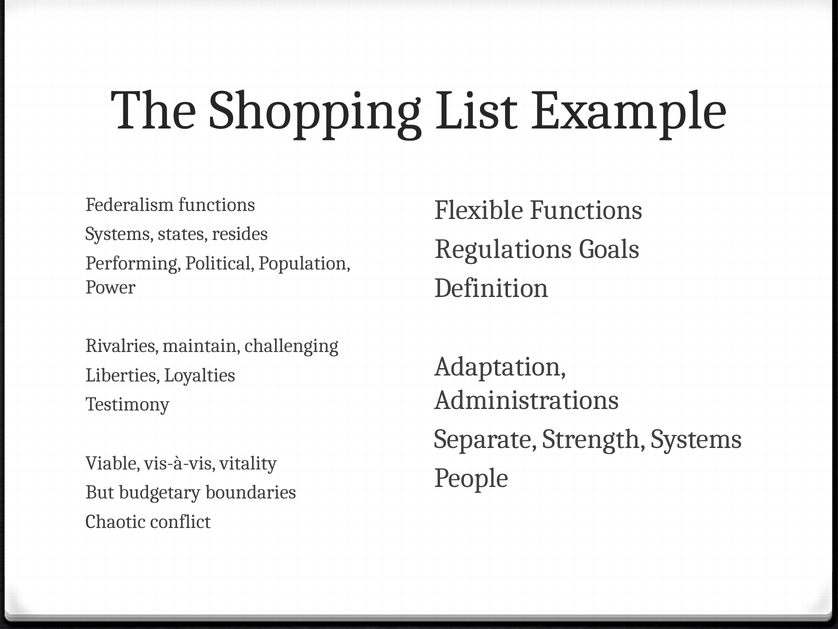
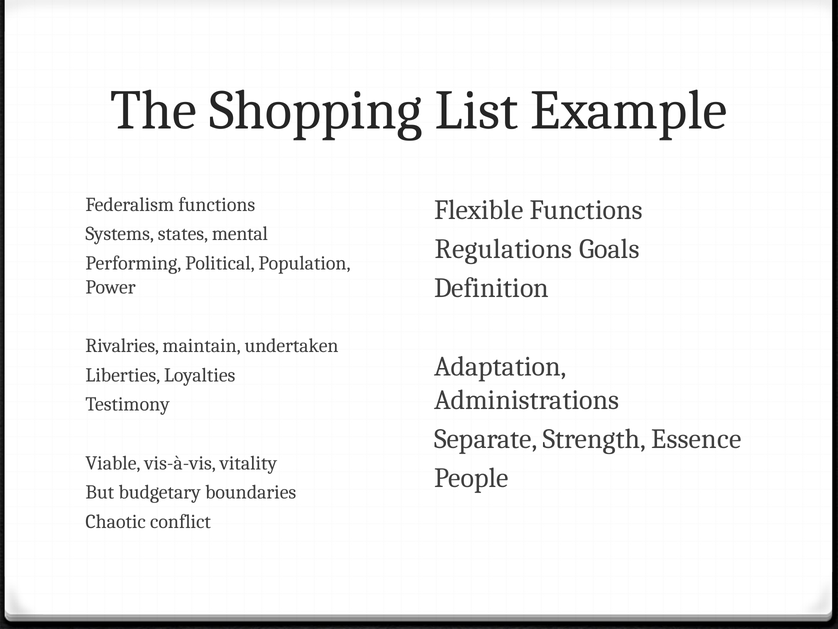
resides: resides -> mental (240, 234)
challenging: challenging -> undertaken (292, 345)
Strength Systems: Systems -> Essence (696, 439)
